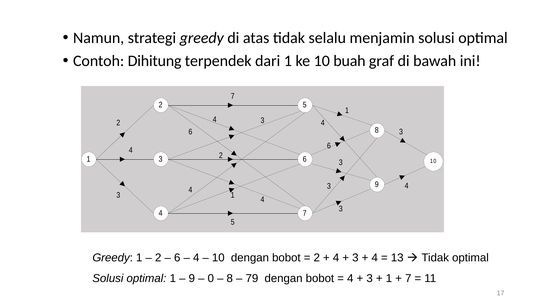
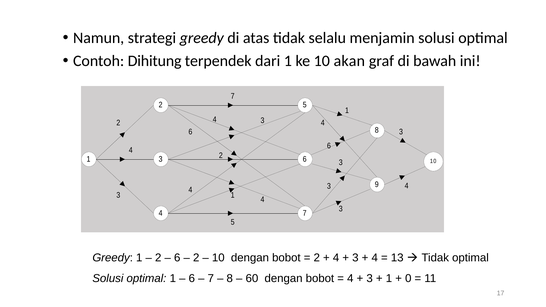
buah: buah -> akan (349, 61)
4: 4 -> 2 (196, 258)
9: 9 -> 6 (192, 278)
0: 0 -> 7 (211, 278)
79: 79 -> 60 (252, 278)
7: 7 -> 0 (408, 278)
